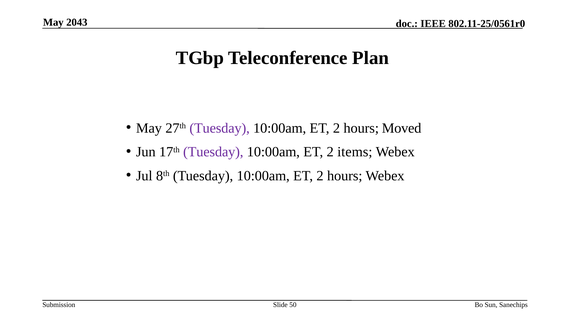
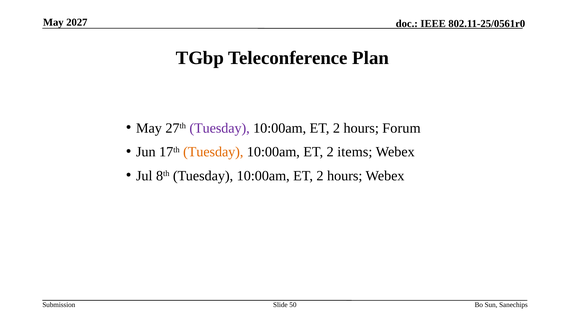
2043: 2043 -> 2027 (77, 22)
Moved: Moved -> Forum (401, 128)
Tuesday colour: purple -> orange (213, 152)
